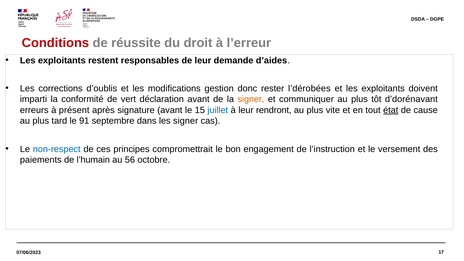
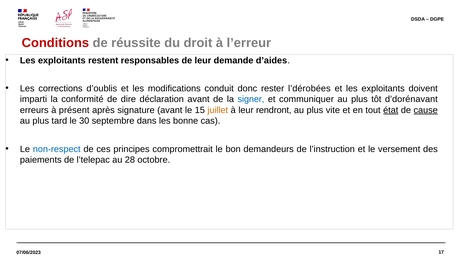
gestion: gestion -> conduit (219, 88)
vert: vert -> dire (128, 99)
signer colour: orange -> blue (251, 99)
juillet colour: blue -> orange (218, 110)
cause underline: none -> present (426, 110)
91: 91 -> 30 (84, 121)
les signer: signer -> bonne (186, 121)
engagement: engagement -> demandeurs (269, 149)
l’humain: l’humain -> l’telepac (93, 160)
56: 56 -> 28 (130, 160)
